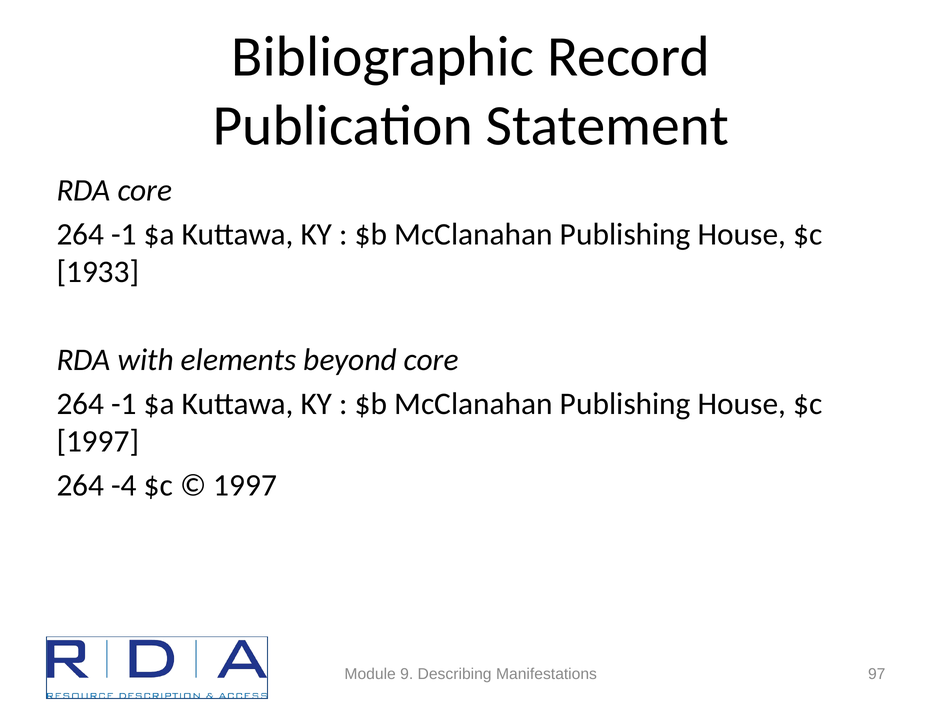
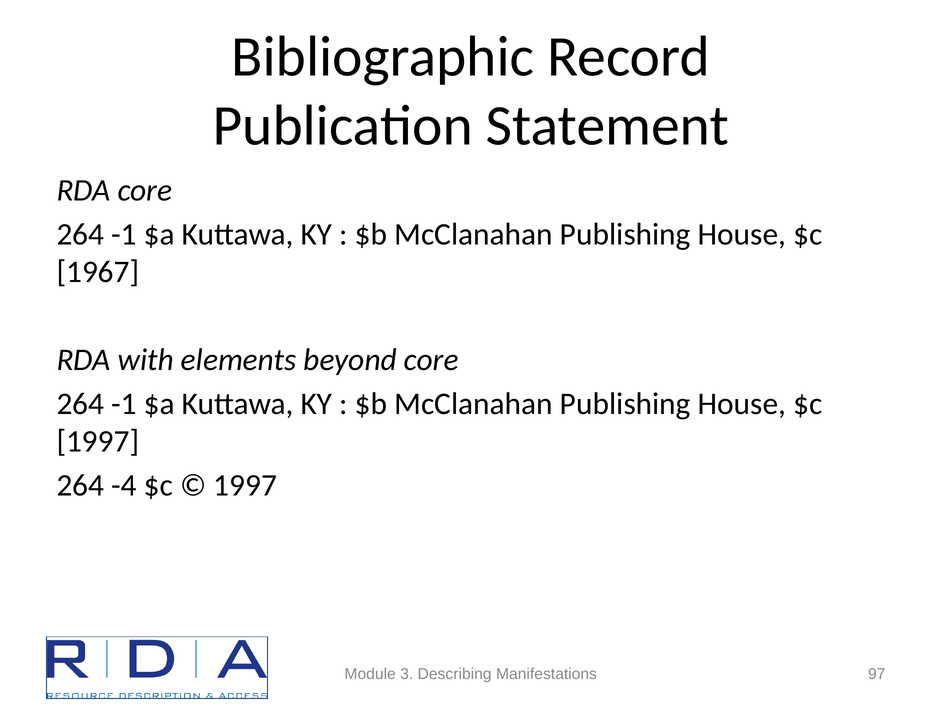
1933: 1933 -> 1967 (98, 272)
9: 9 -> 3 (407, 675)
